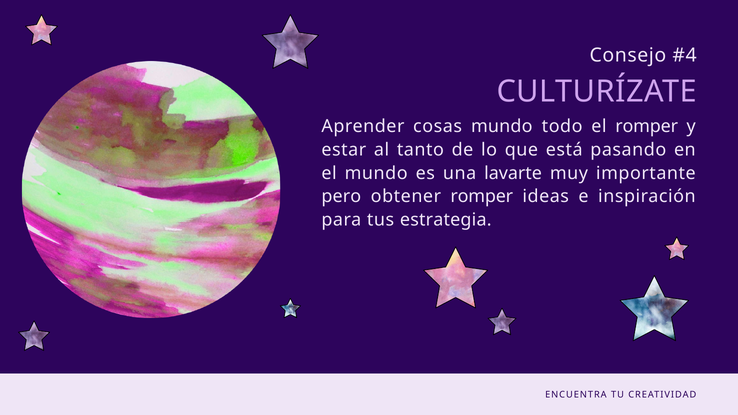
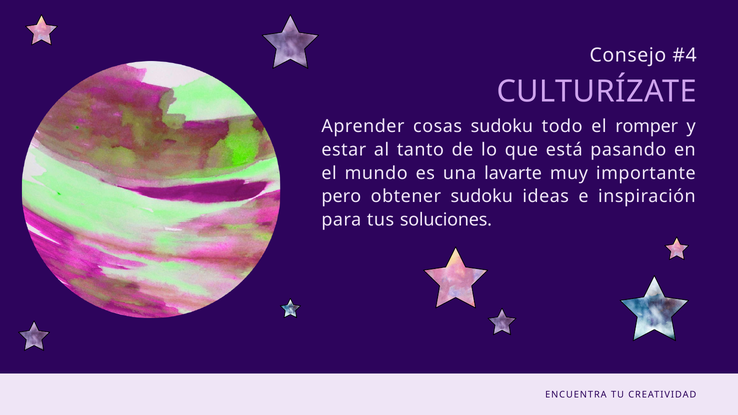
cosas mundo: mundo -> sudoku (502, 127)
obtener romper: romper -> sudoku (482, 197)
estrategia: estrategia -> soluciones (446, 220)
